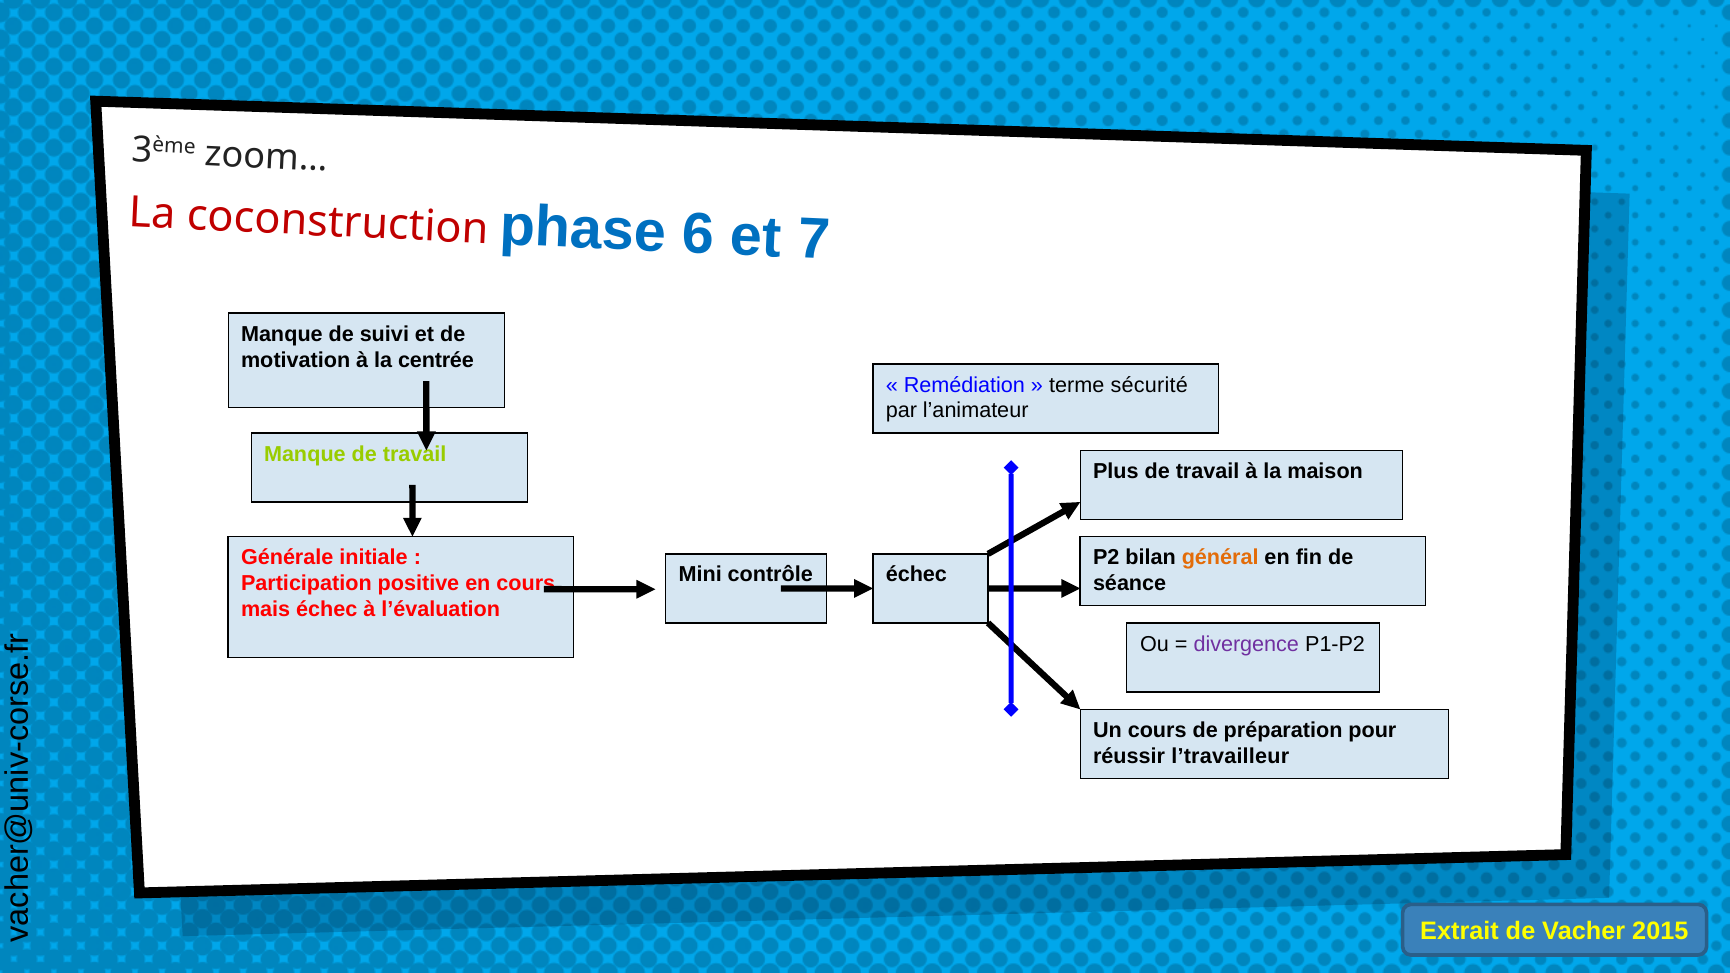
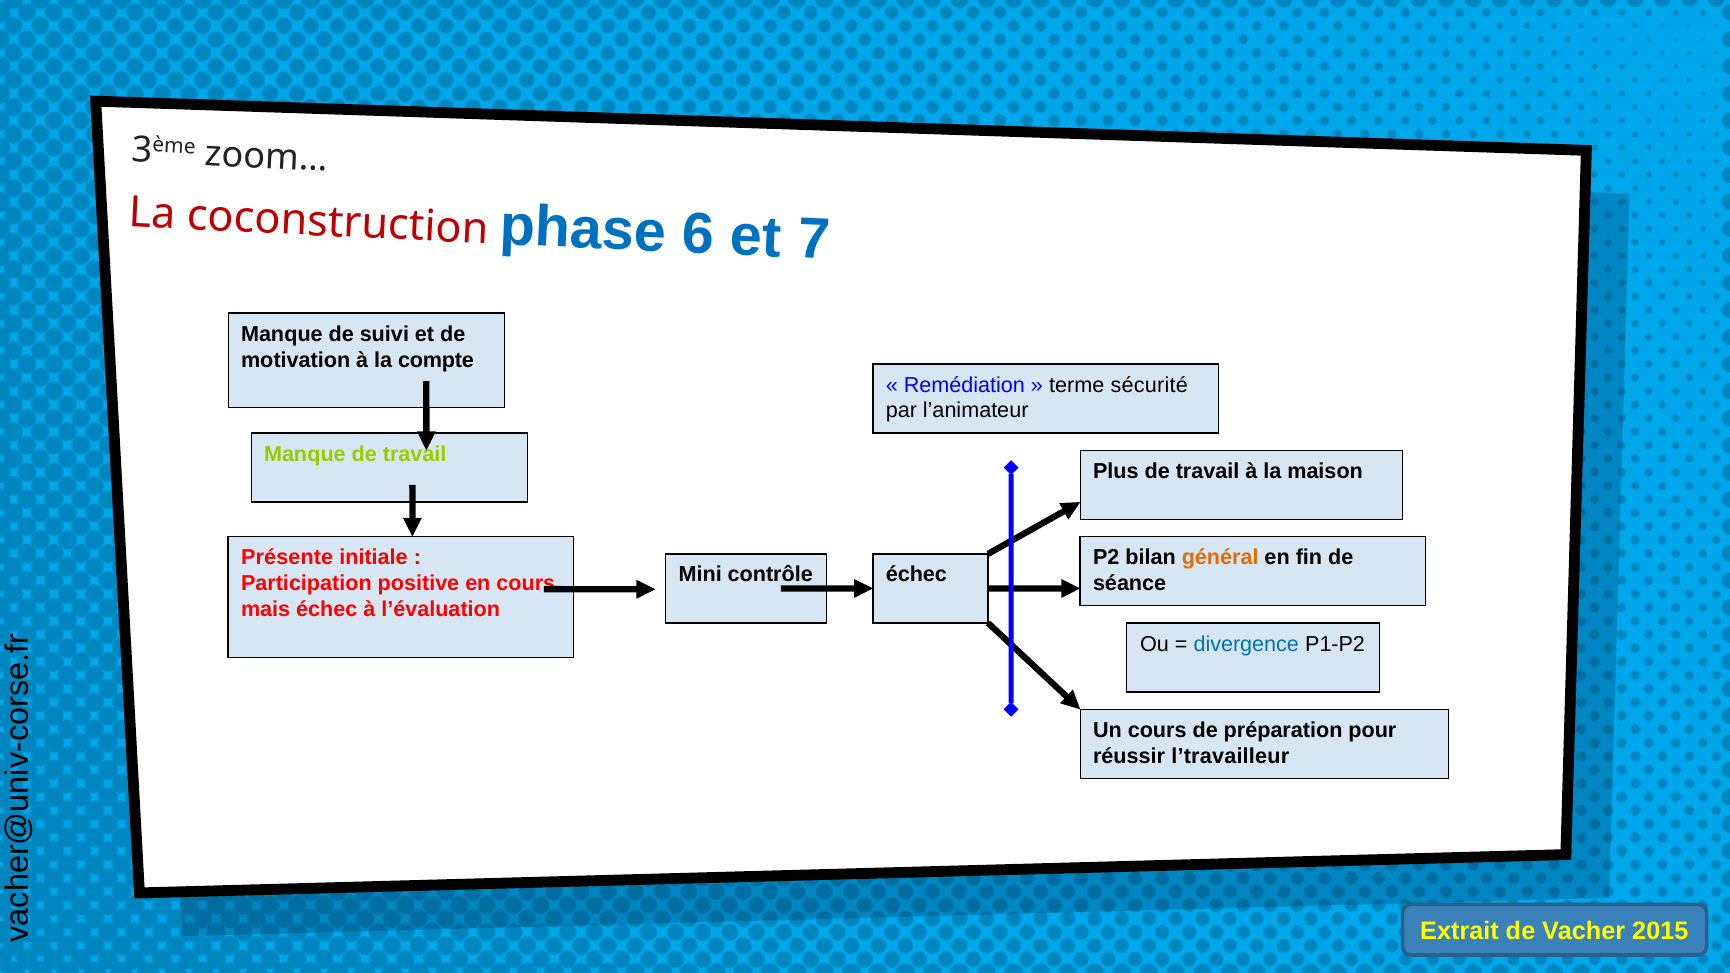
centrée: centrée -> compte (436, 360)
Générale: Générale -> Présente (287, 558)
divergence colour: purple -> blue (1246, 644)
